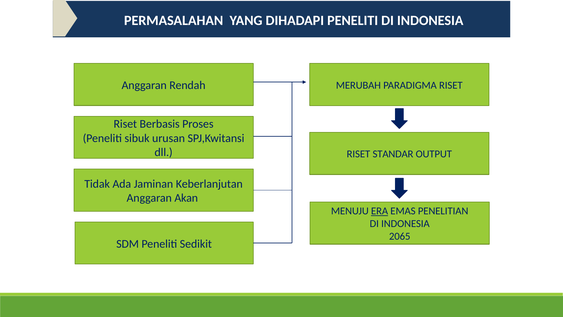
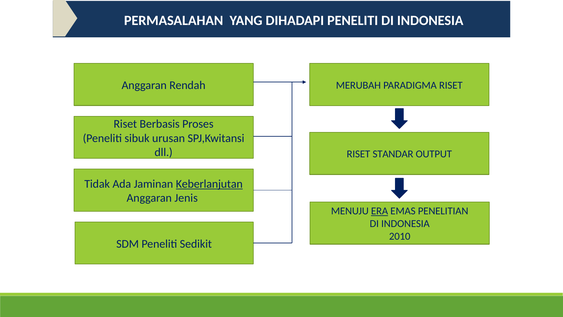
Keberlanjutan underline: none -> present (209, 184)
Akan: Akan -> Jenis (186, 198)
2065: 2065 -> 2010 (400, 236)
